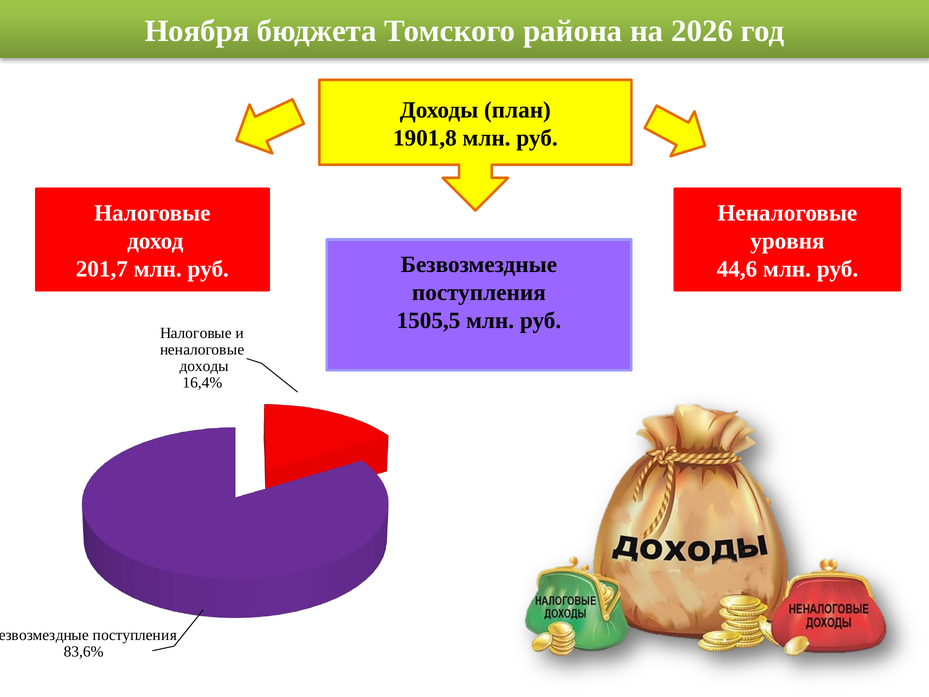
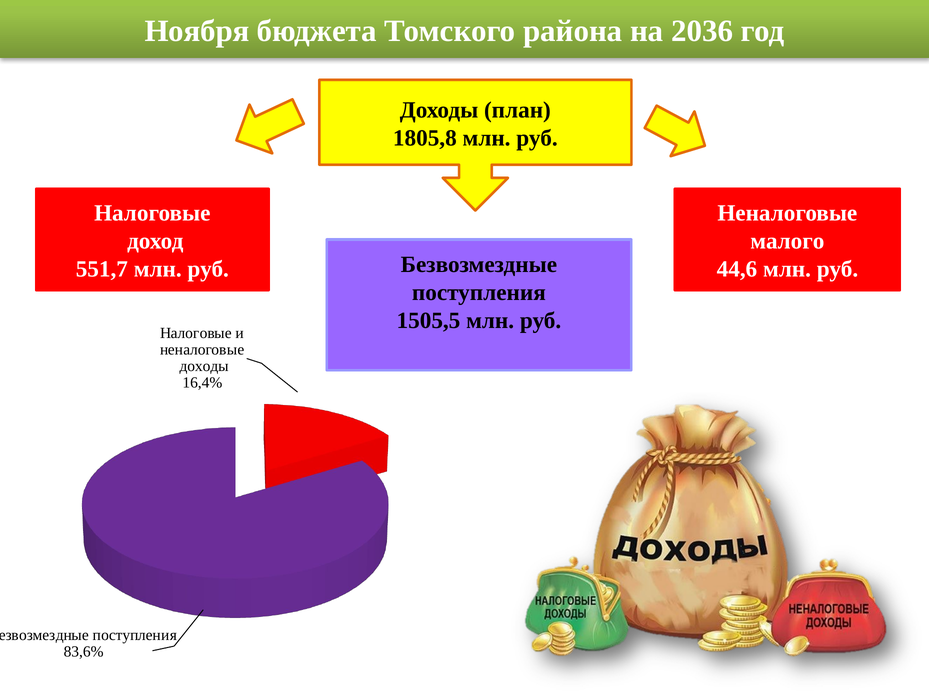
2026: 2026 -> 2036 (702, 31)
1901,8: 1901,8 -> 1805,8 (425, 138)
уровня: уровня -> малого (787, 241)
201,7: 201,7 -> 551,7 (102, 269)
